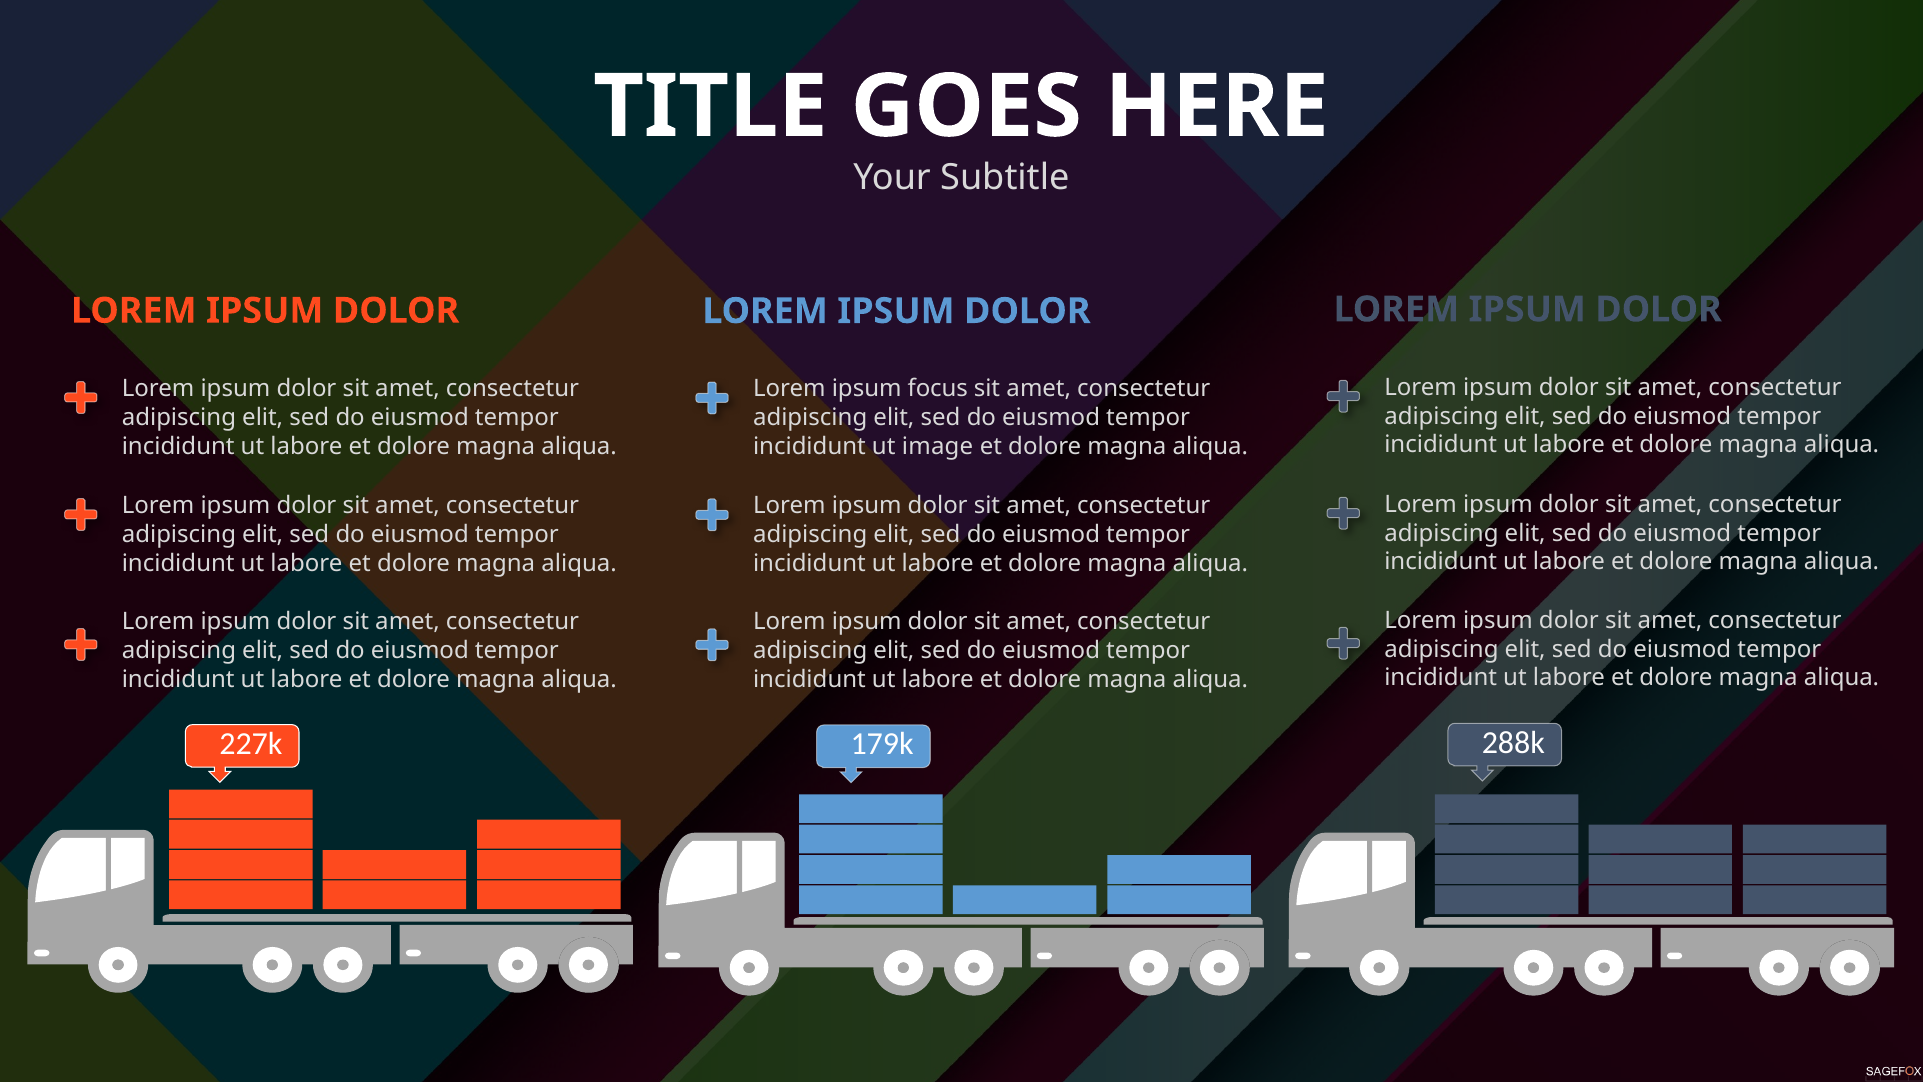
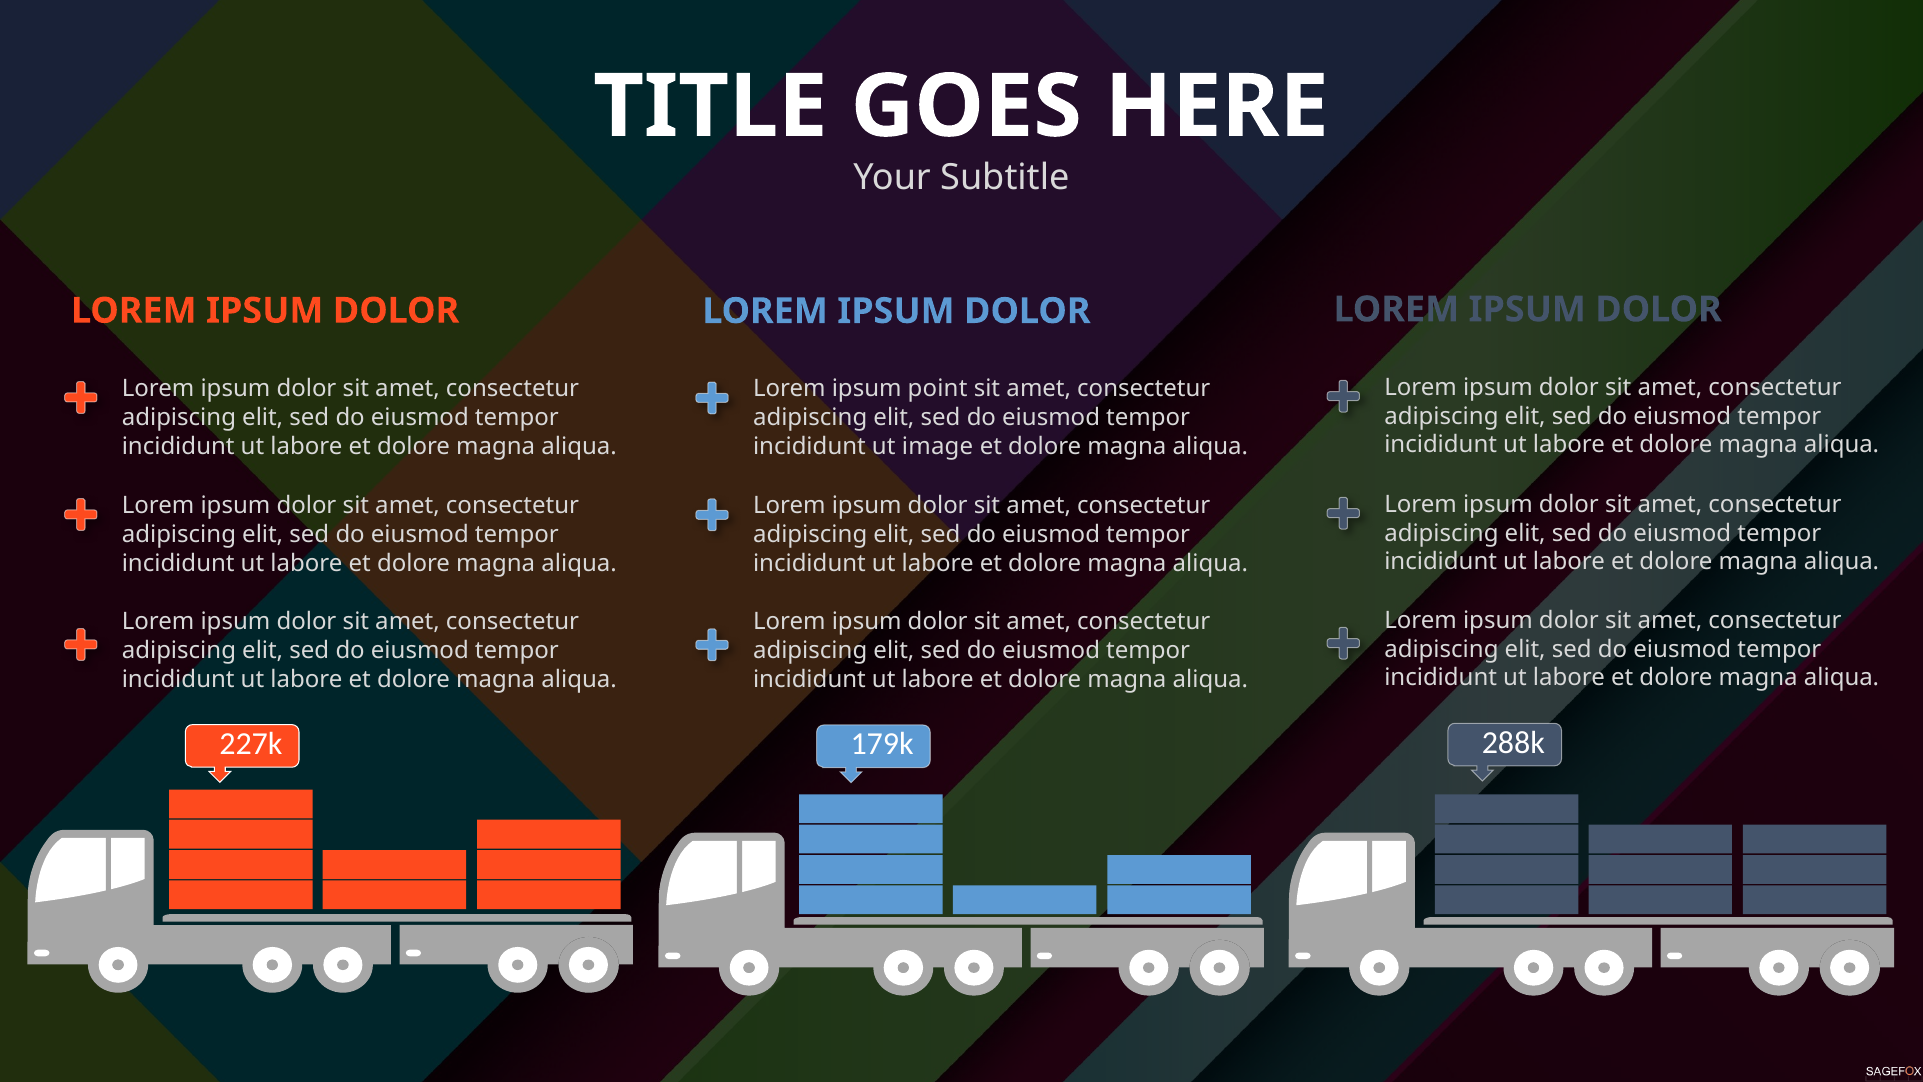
focus: focus -> point (938, 389)
